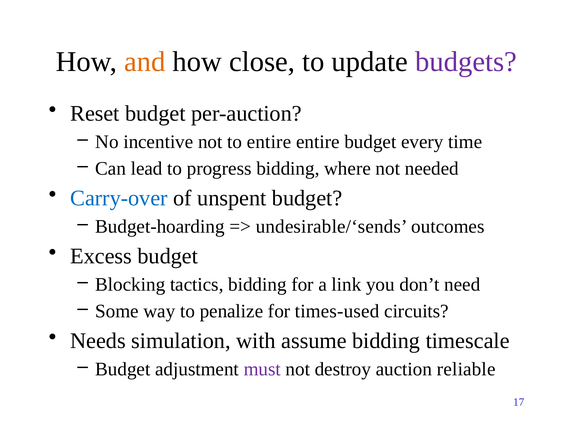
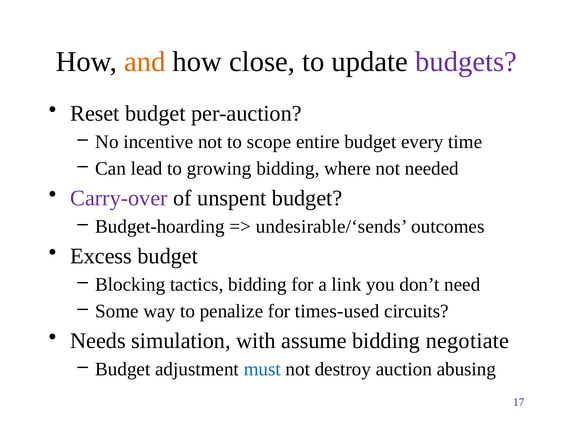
to entire: entire -> scope (269, 142)
progress: progress -> growing (219, 168)
Carry-over colour: blue -> purple (119, 198)
timescale: timescale -> negotiate (468, 341)
must colour: purple -> blue (262, 369)
reliable: reliable -> abusing (466, 369)
